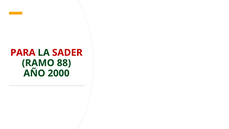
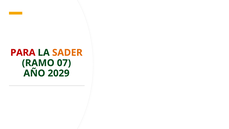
SADER colour: red -> orange (67, 53)
88: 88 -> 07 (64, 63)
2000: 2000 -> 2029 (59, 73)
